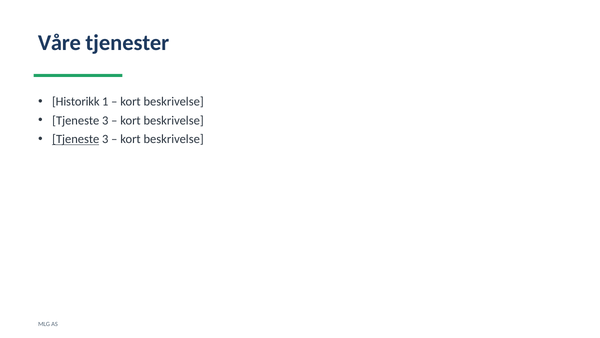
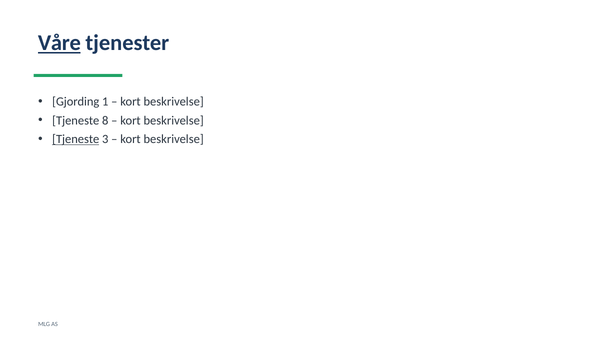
Våre underline: none -> present (59, 43)
Historikk: Historikk -> Gjording (76, 102)
3: 3 -> 8 (105, 120)
